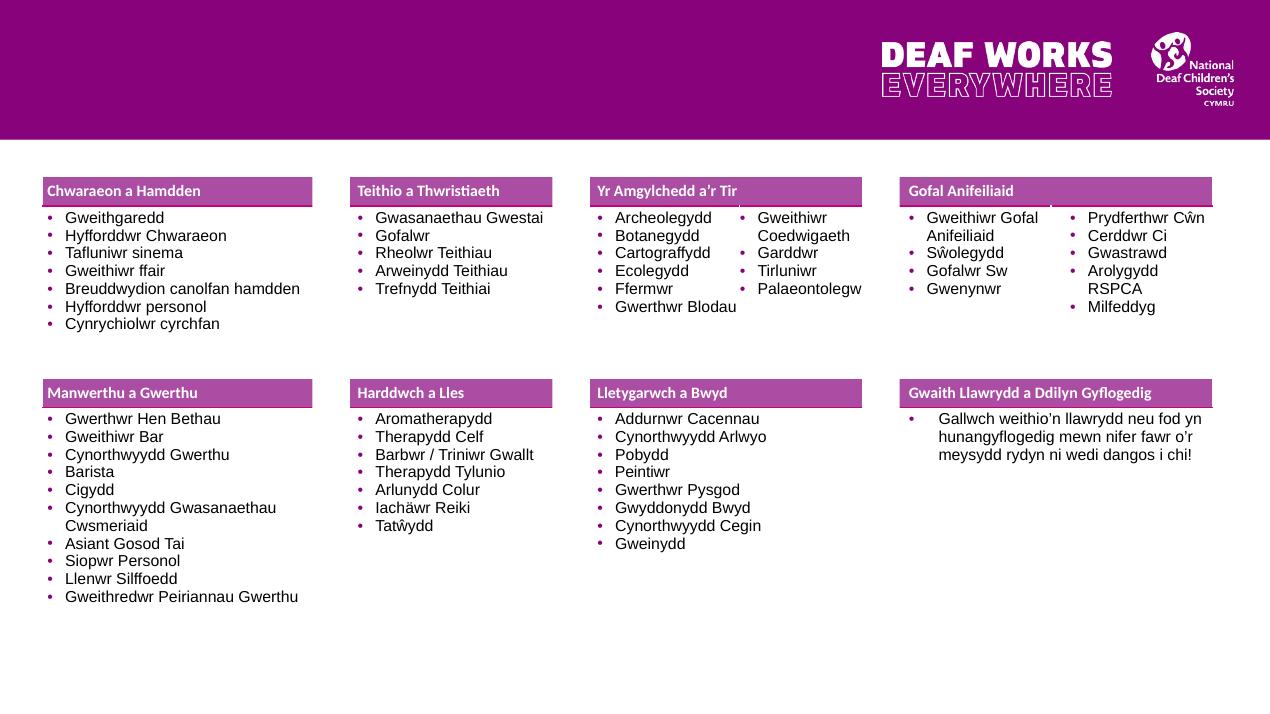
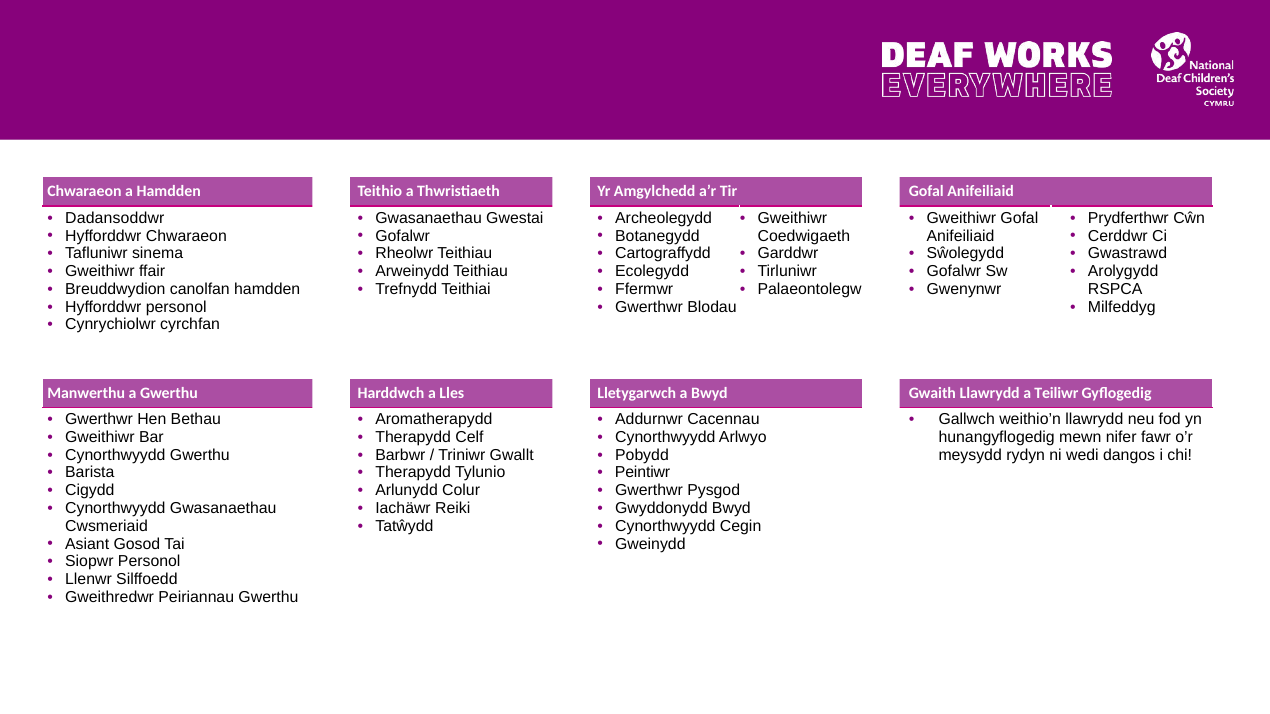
Gweithgaredd: Gweithgaredd -> Dadansoddwr (115, 218)
Ddilyn: Ddilyn -> Teiliwr (1056, 393)
